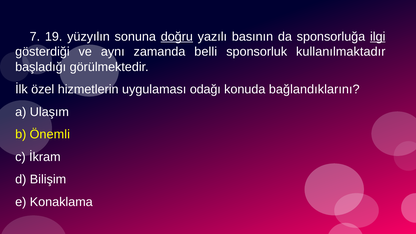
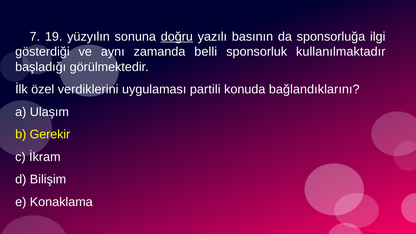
ilgi underline: present -> none (378, 37)
hizmetlerin: hizmetlerin -> verdiklerini (88, 89)
odağı: odağı -> partili (205, 89)
Önemli: Önemli -> Gerekir (50, 134)
